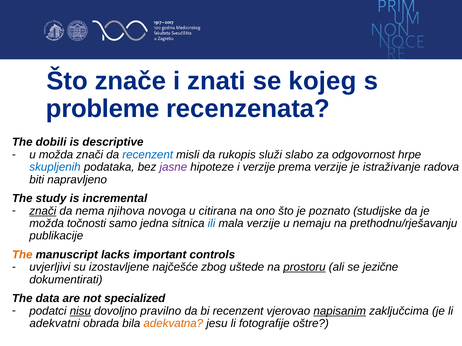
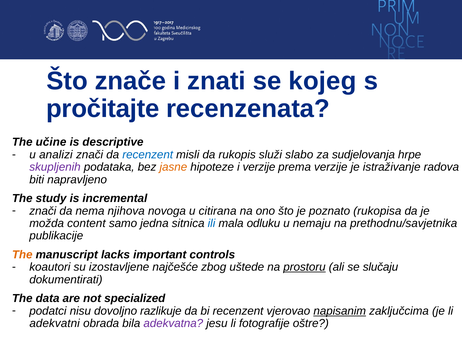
probleme: probleme -> pročitajte (103, 109)
dobili: dobili -> učine (51, 142)
u možda: možda -> analizi (56, 155)
odgovornost: odgovornost -> sudjelovanja (363, 155)
skupljenih colour: blue -> purple (55, 167)
jasne colour: purple -> orange (173, 167)
znači underline: present -> none (43, 211)
studijske: studijske -> rukopisa (377, 211)
točnosti: točnosti -> content (86, 224)
mala verzije: verzije -> odluku (263, 224)
prethodnu/rješavanju: prethodnu/rješavanju -> prethodnu/savjetnika (404, 224)
uvjerljivi: uvjerljivi -> koautori (50, 268)
jezične: jezične -> slučaju (381, 268)
nisu underline: present -> none (80, 311)
pravilno: pravilno -> razlikuje (161, 311)
adekvatna colour: orange -> purple (173, 324)
